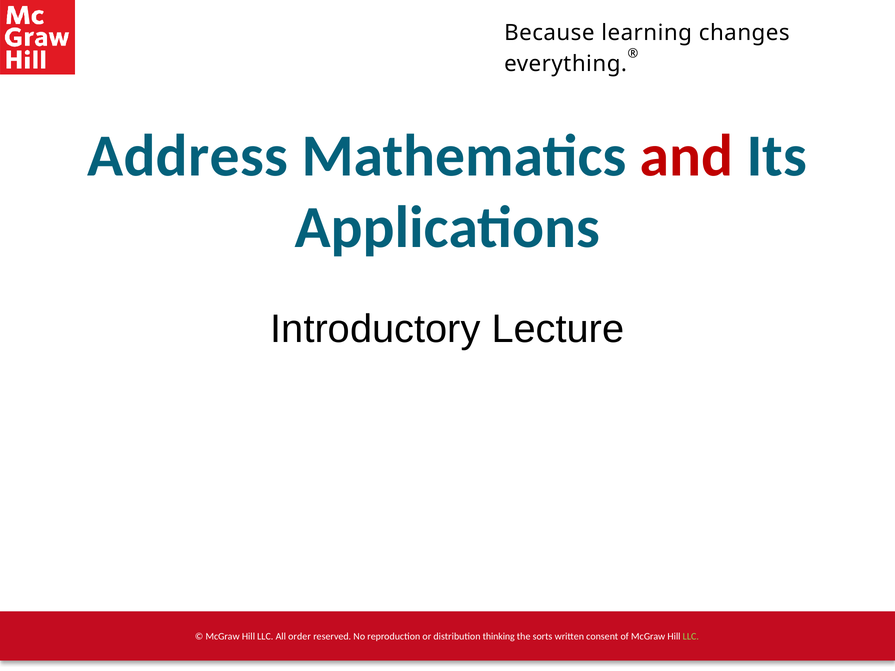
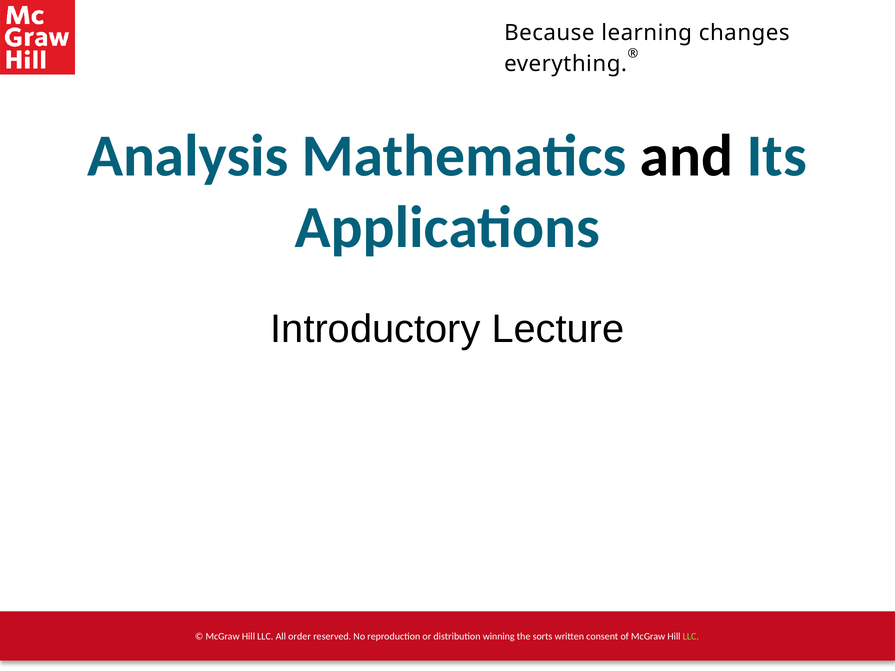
Address: Address -> Analysis (188, 156)
and colour: red -> black (687, 156)
thinking: thinking -> winning (499, 637)
